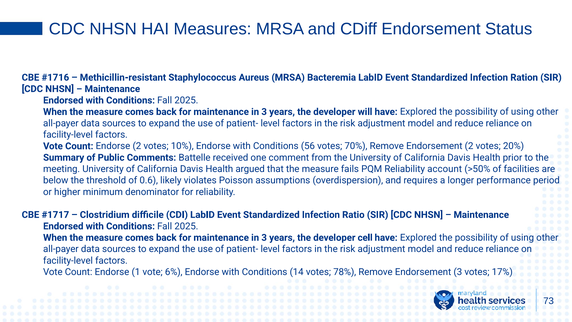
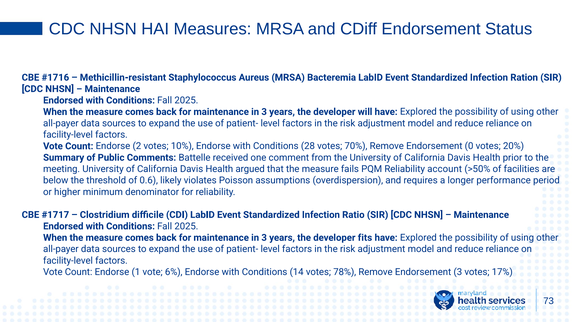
56: 56 -> 28 (308, 146)
Endorsement 2: 2 -> 0 (469, 146)
cell: cell -> fits (365, 237)
